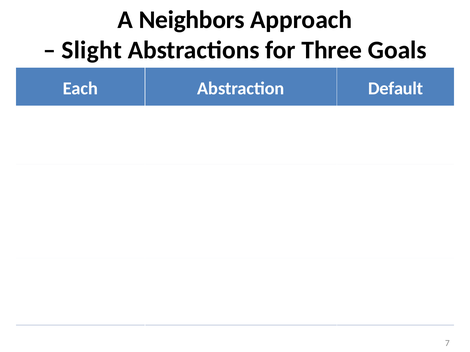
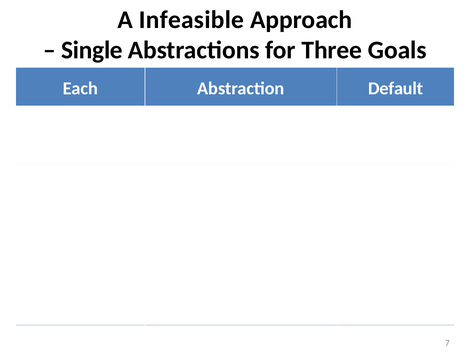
Neighbors: Neighbors -> Infeasible (191, 20)
Slight: Slight -> Single (92, 50)
